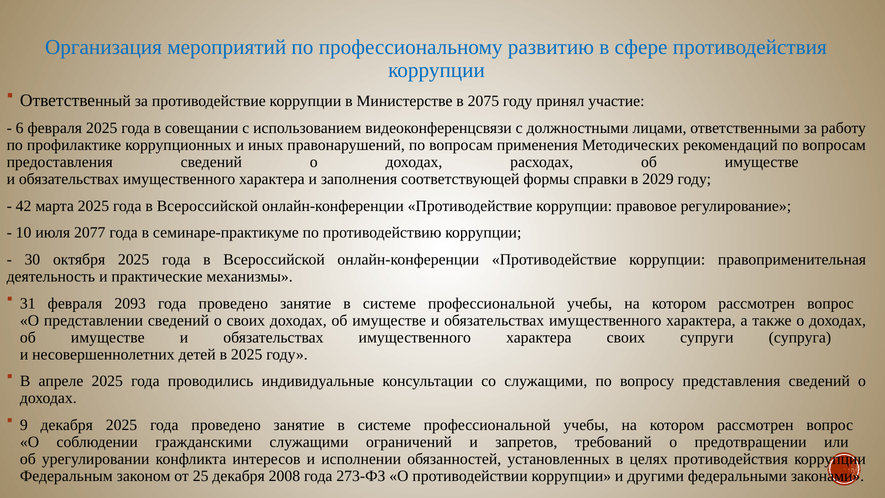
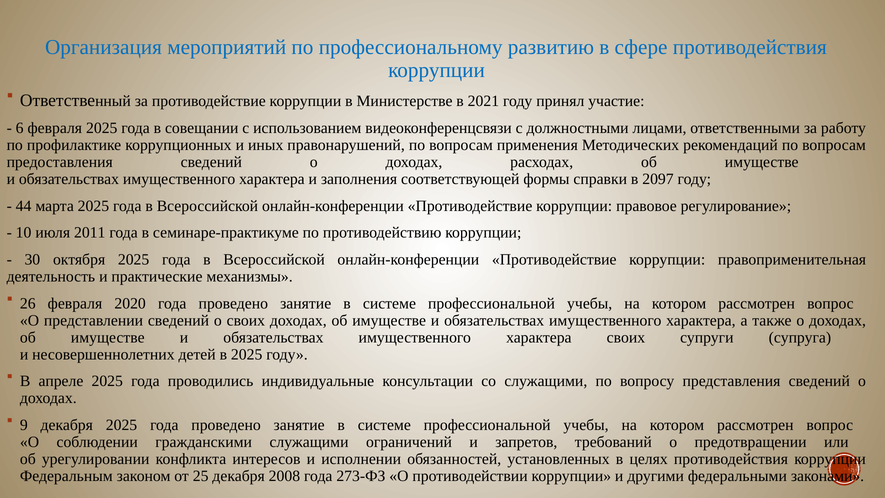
2075: 2075 -> 2021 (483, 101)
2029: 2029 -> 2097 (658, 179)
42: 42 -> 44 (24, 206)
2077: 2077 -> 2011 (90, 233)
31: 31 -> 26 (28, 303)
2093: 2093 -> 2020 (130, 303)
